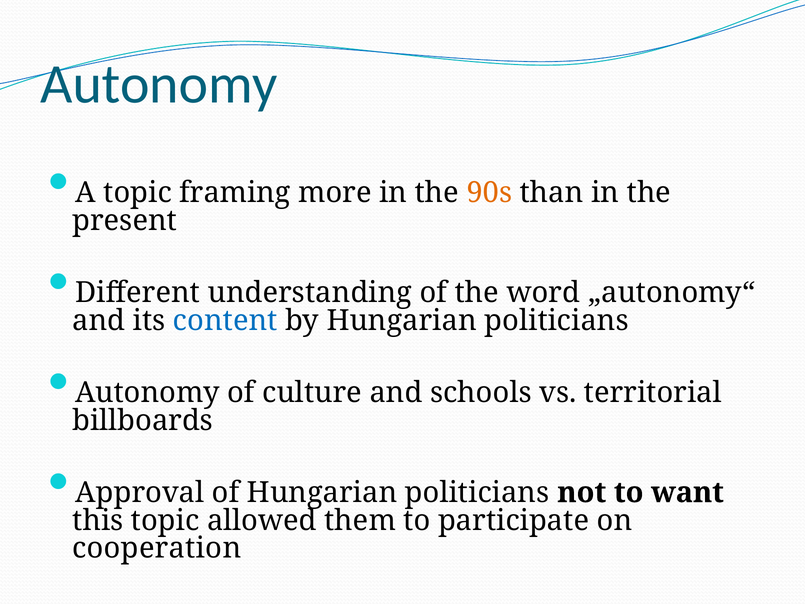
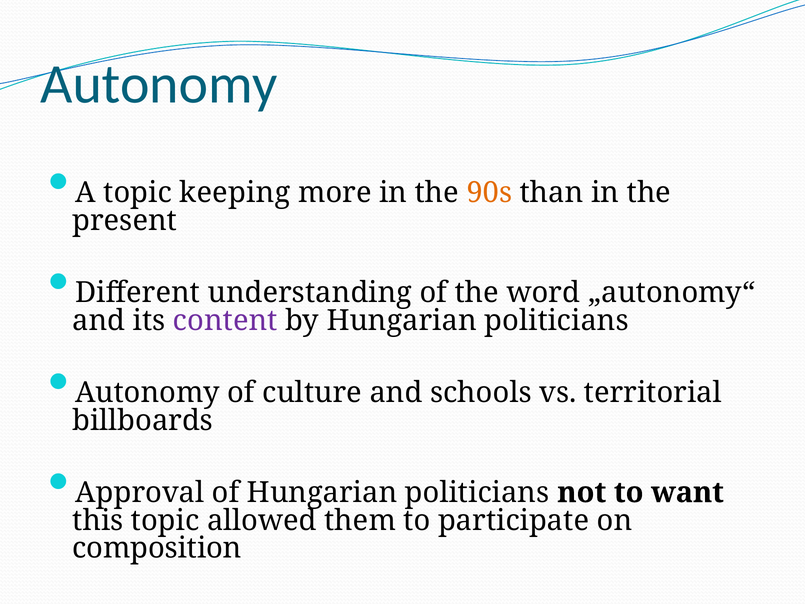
framing: framing -> keeping (235, 193)
content colour: blue -> purple (225, 320)
cooperation: cooperation -> composition (157, 548)
